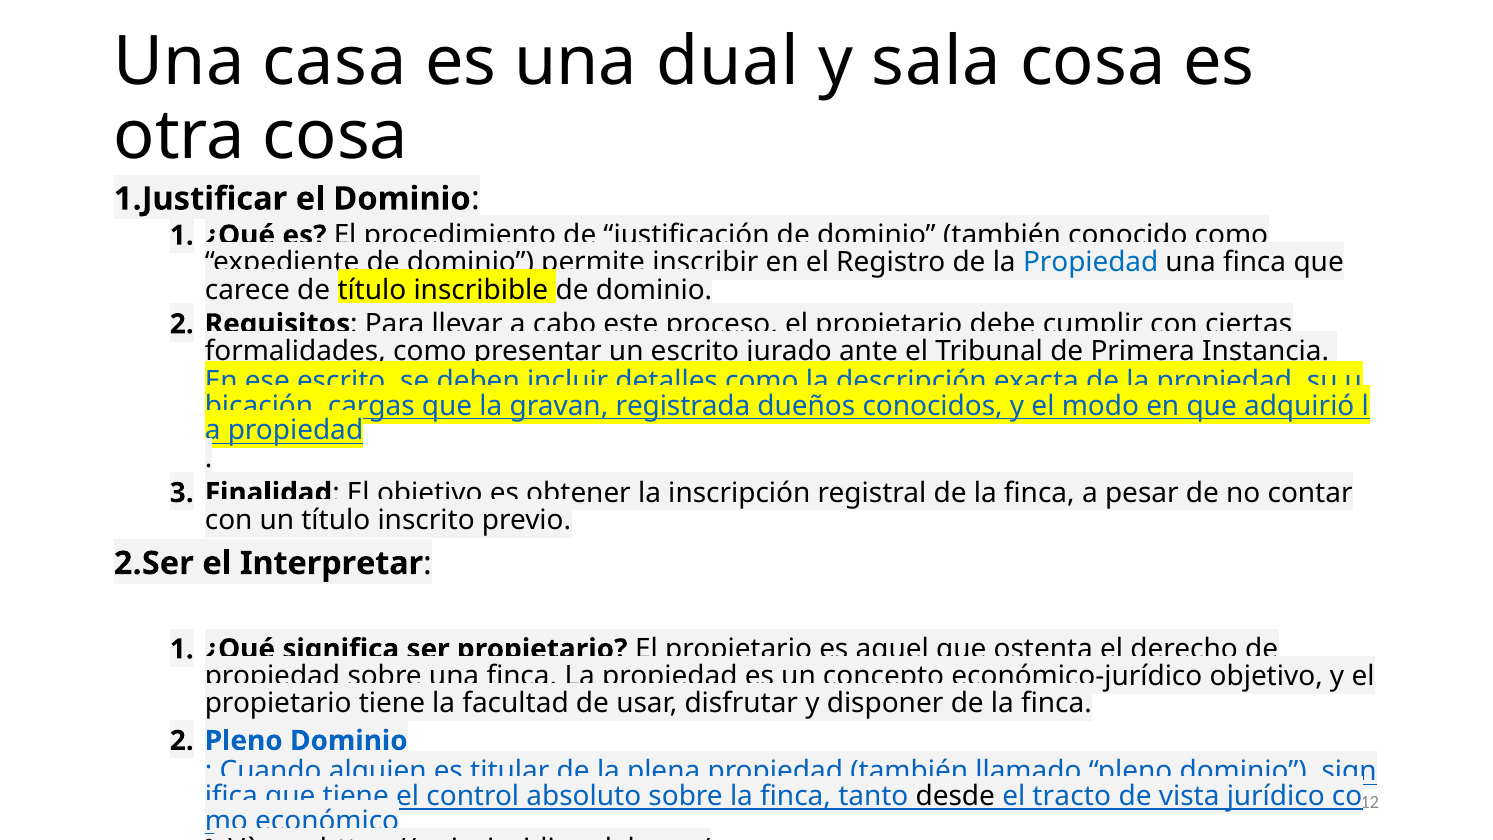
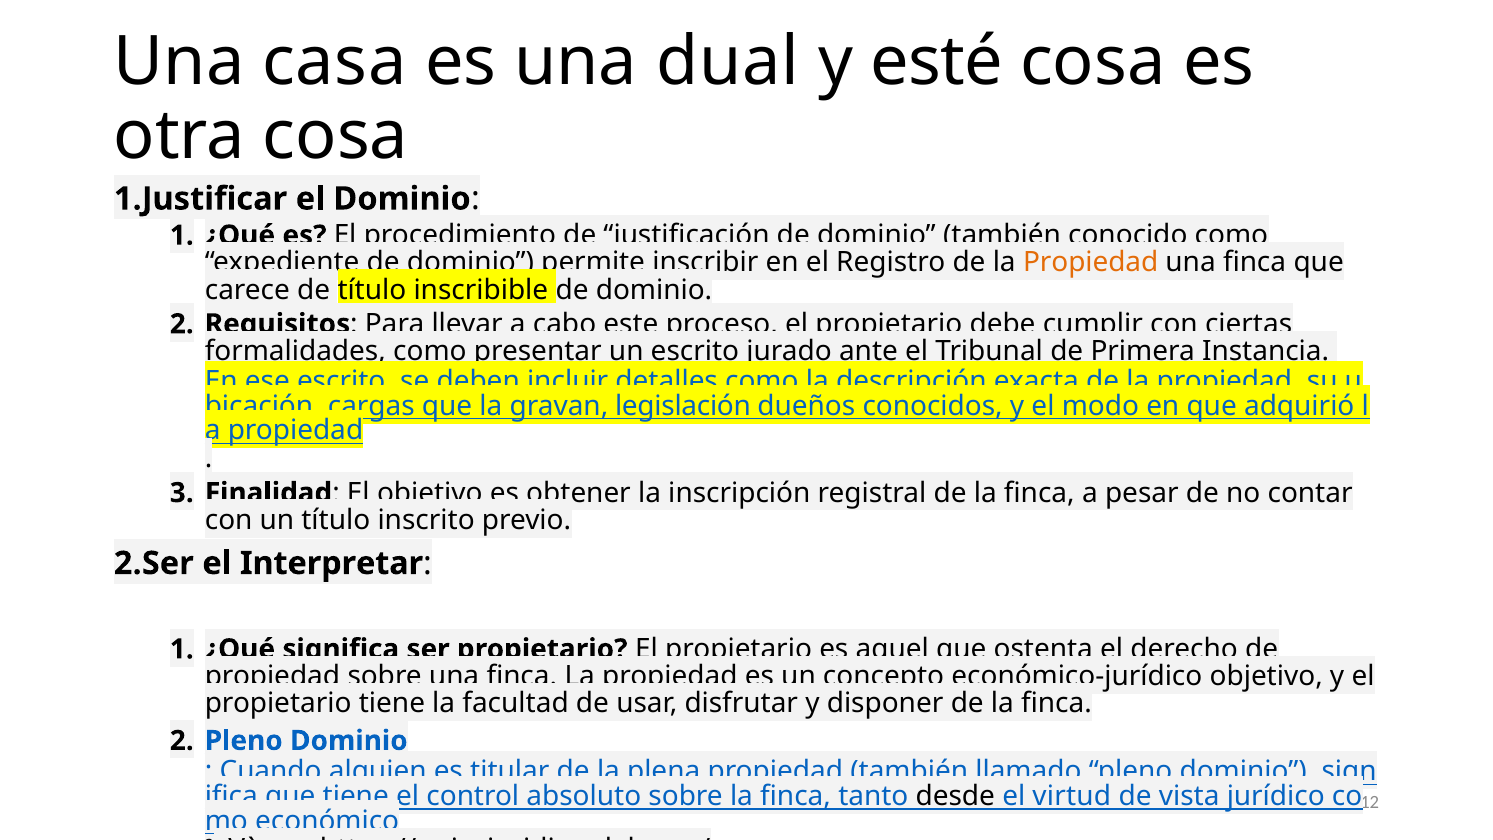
sala: sala -> esté (937, 62)
Propiedad colour: blue -> orange (1091, 263)
registrada: registrada -> legislación (683, 406)
tracto: tracto -> virtud (1072, 796)
